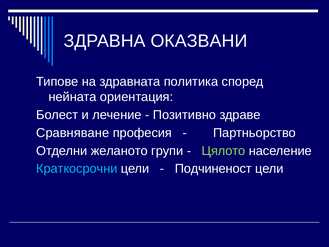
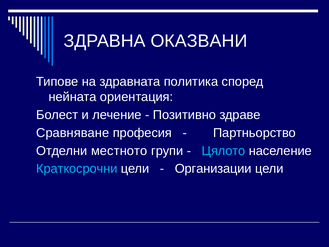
желаното: желаното -> местното (119, 151)
Цялото colour: light green -> light blue (223, 151)
Подчиненост: Подчиненост -> Организации (213, 169)
